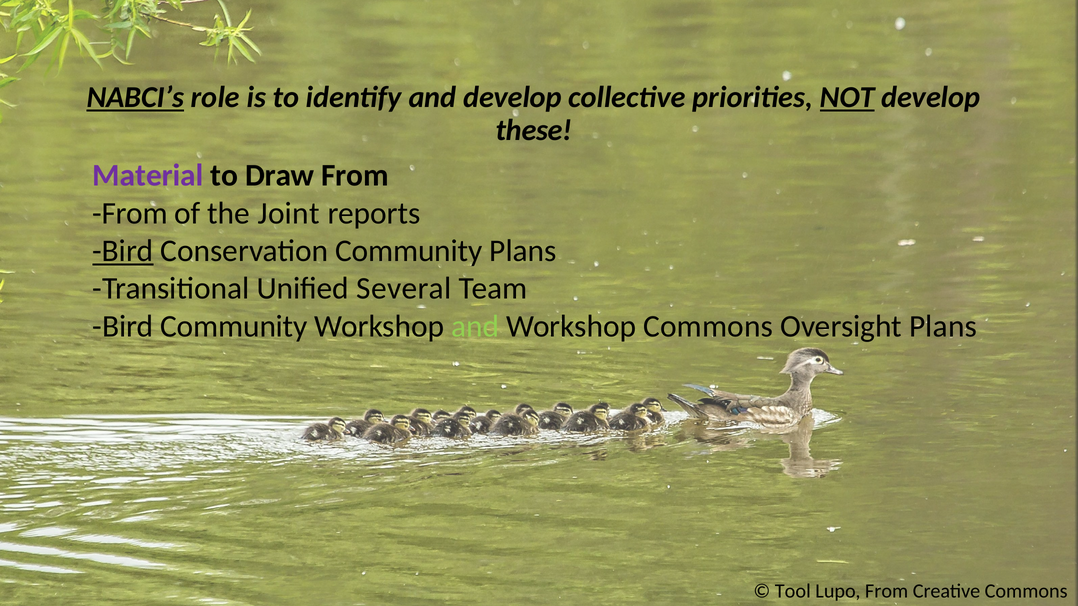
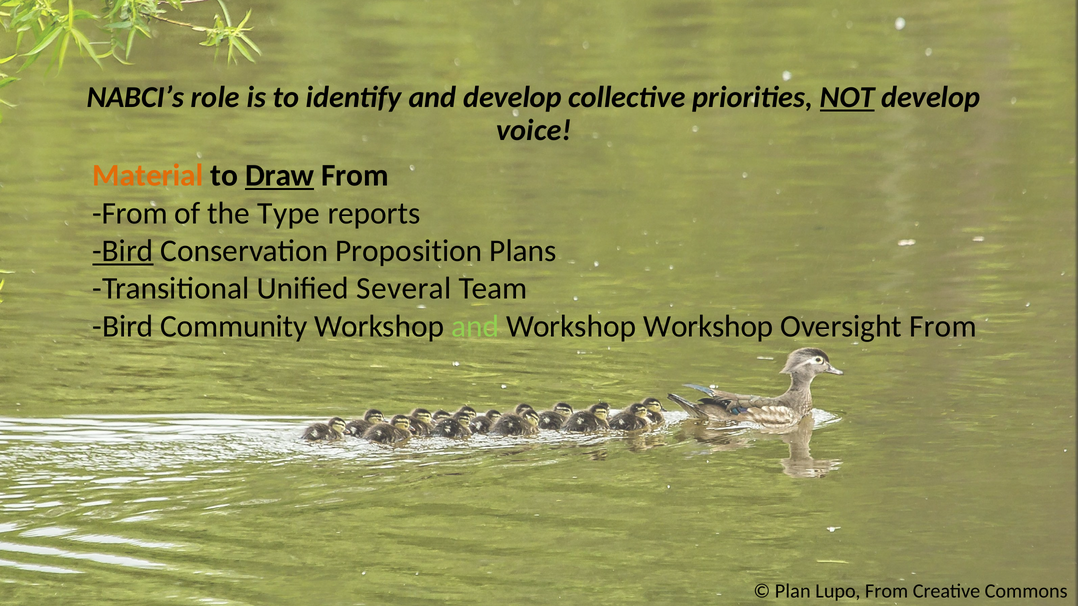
NABCI’s underline: present -> none (135, 97)
these: these -> voice (534, 130)
Material colour: purple -> orange (148, 176)
Draw underline: none -> present (280, 176)
Joint: Joint -> Type (289, 213)
Conservation Community: Community -> Proposition (409, 251)
Workshop Commons: Commons -> Workshop (708, 327)
Oversight Plans: Plans -> From (943, 327)
Tool: Tool -> Plan (793, 591)
